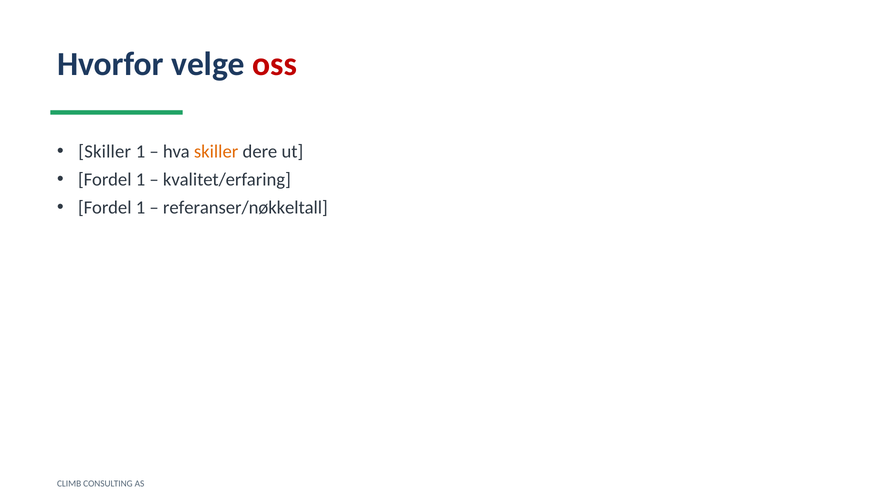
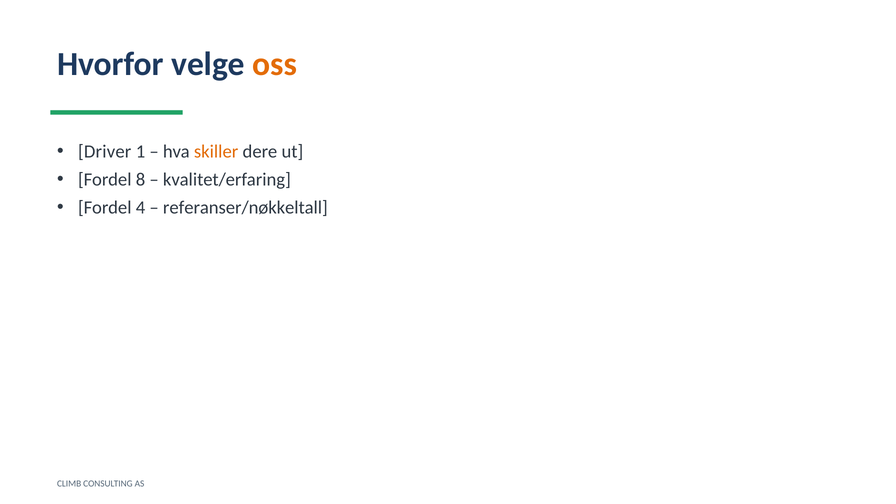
oss colour: red -> orange (275, 64)
Skiller: Skiller -> Driver (105, 152)
1: 1 -> 8 (141, 180)
1: 1 -> 4 (141, 208)
